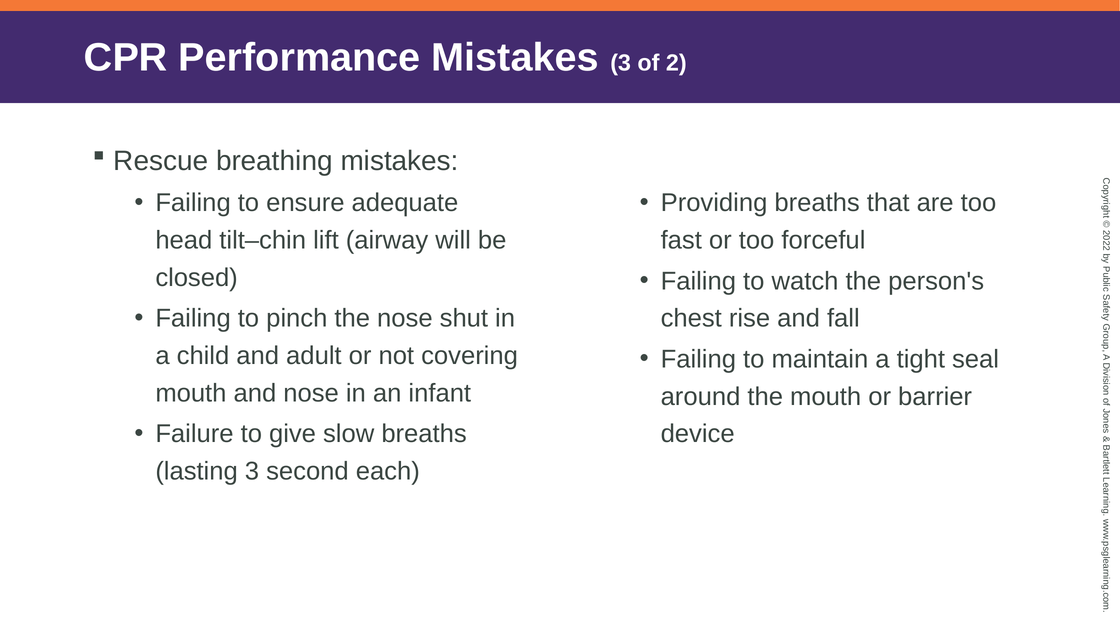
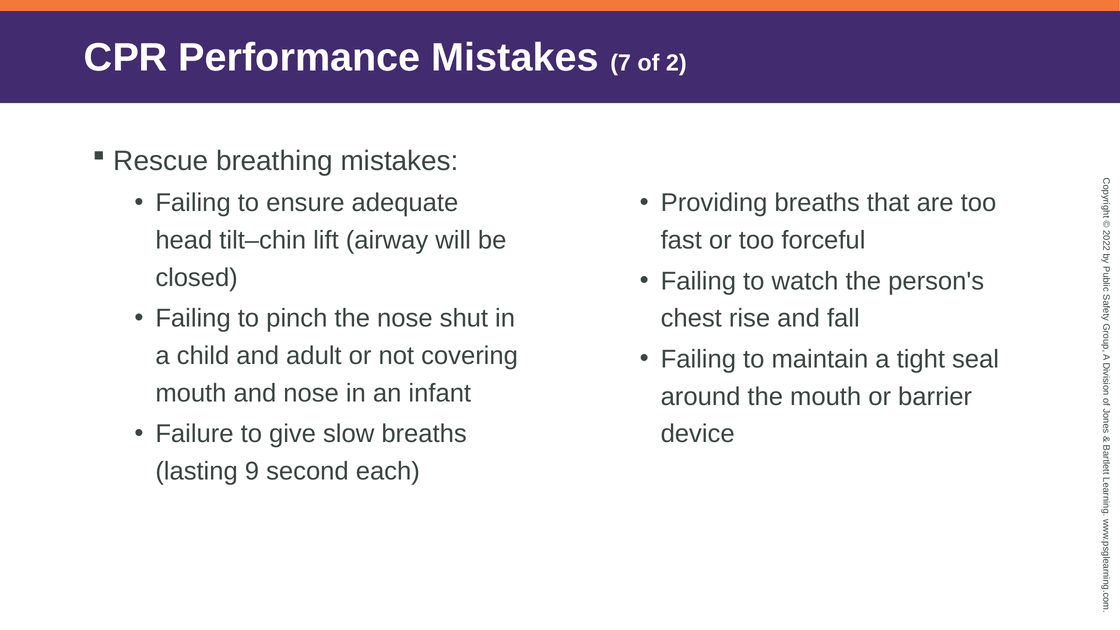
Mistakes 3: 3 -> 7 (621, 63)
lasting 3: 3 -> 9 (252, 471)
